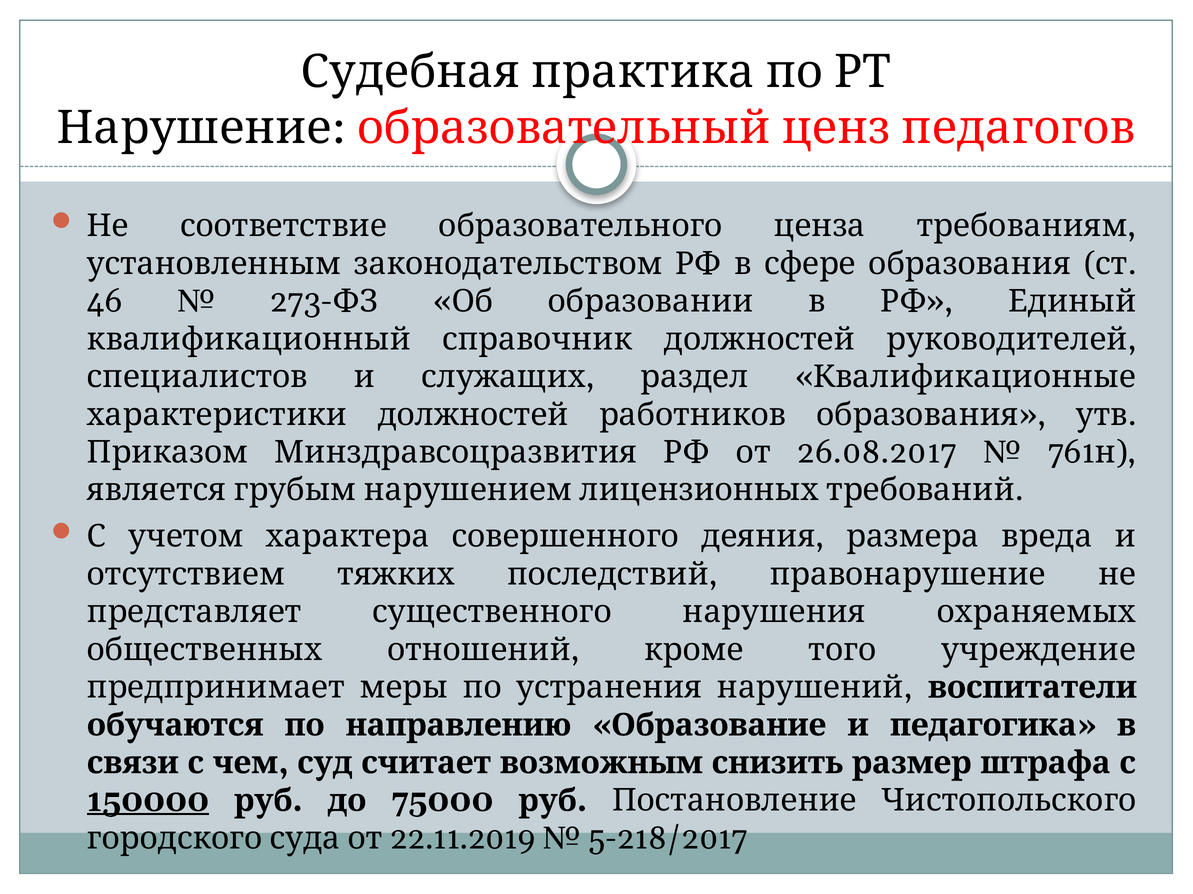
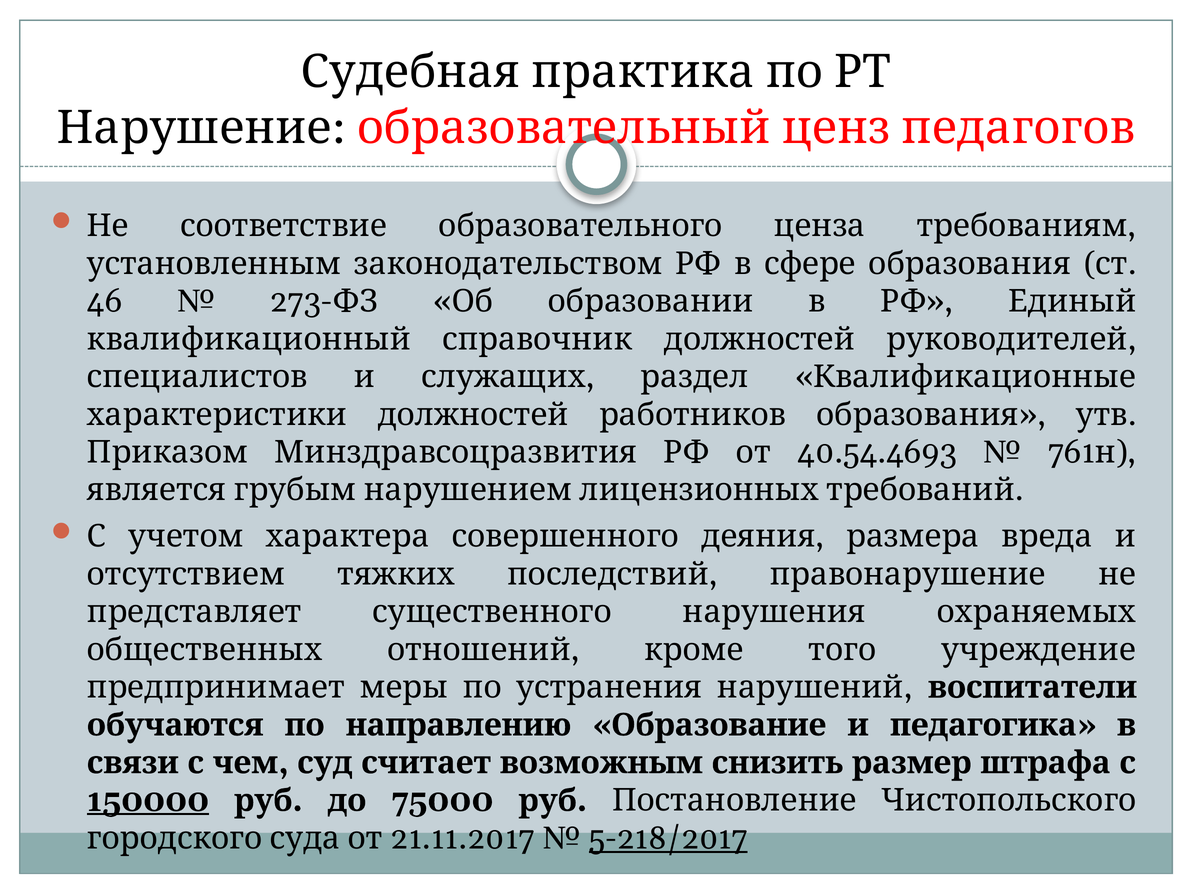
26.08.2017: 26.08.2017 -> 40.54.4693 (877, 453)
22.11.2019: 22.11.2019 -> 21.11.2017 (463, 839)
5-218/2017 underline: none -> present (668, 839)
